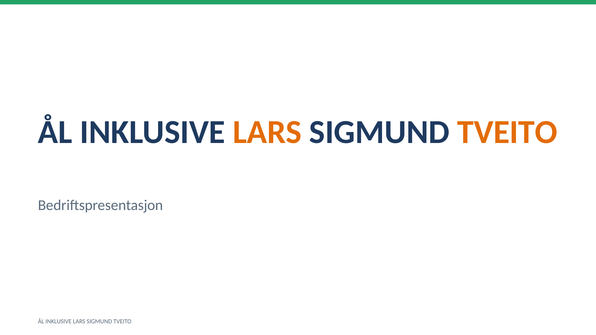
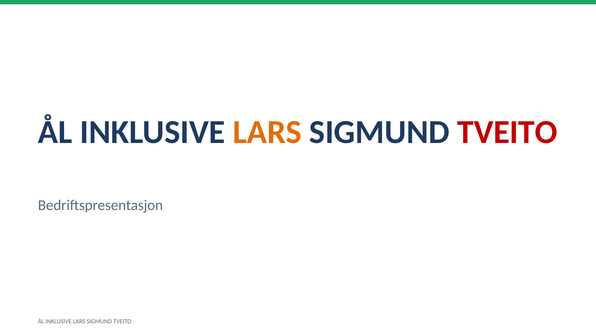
TVEITO colour: orange -> red (507, 132)
